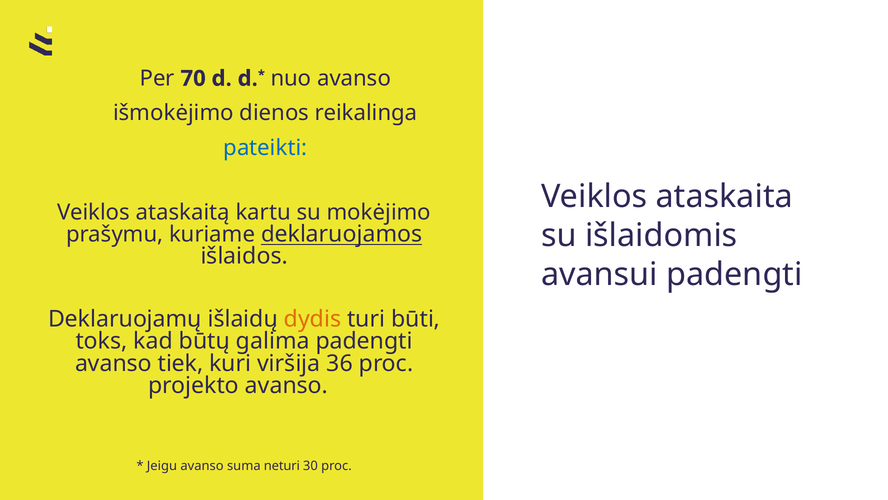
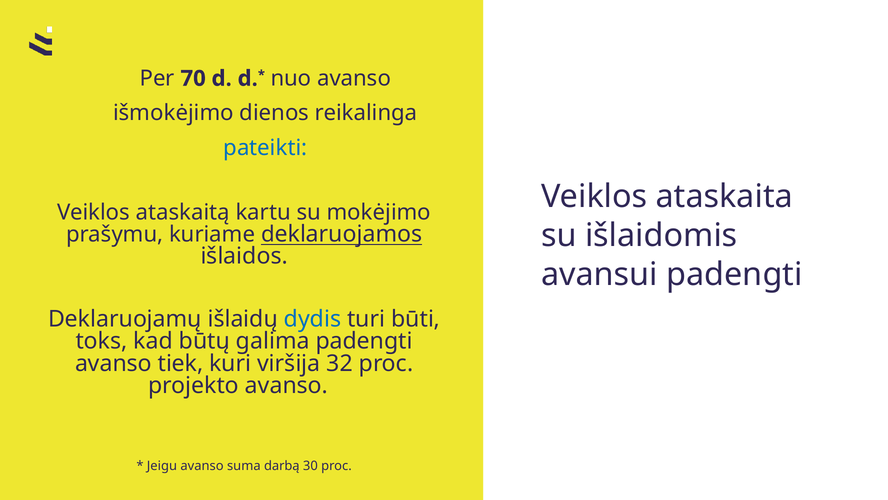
dydis colour: orange -> blue (313, 319)
36: 36 -> 32 (340, 363)
neturi: neturi -> darbą (282, 465)
